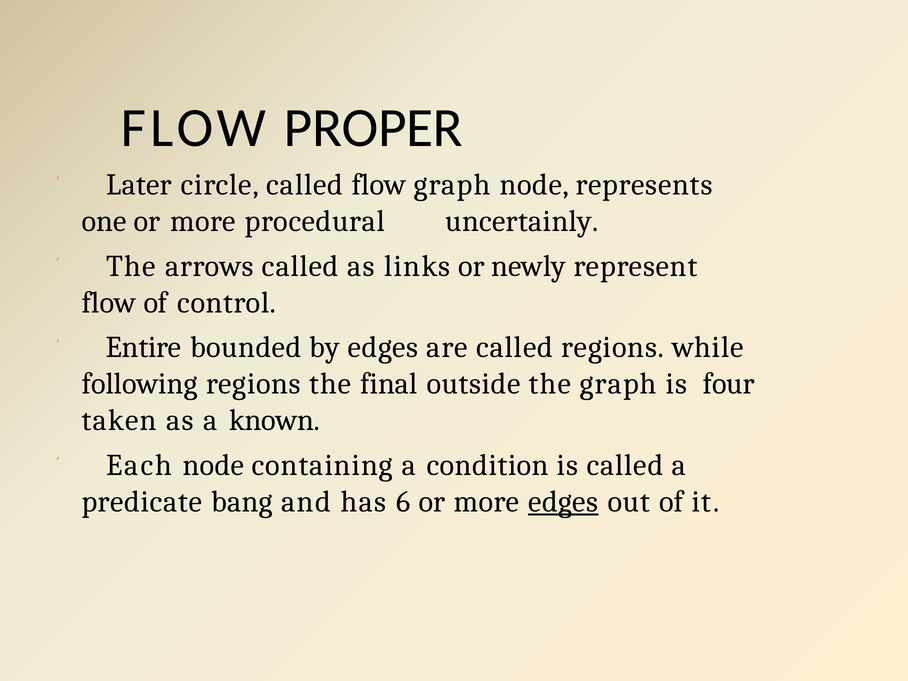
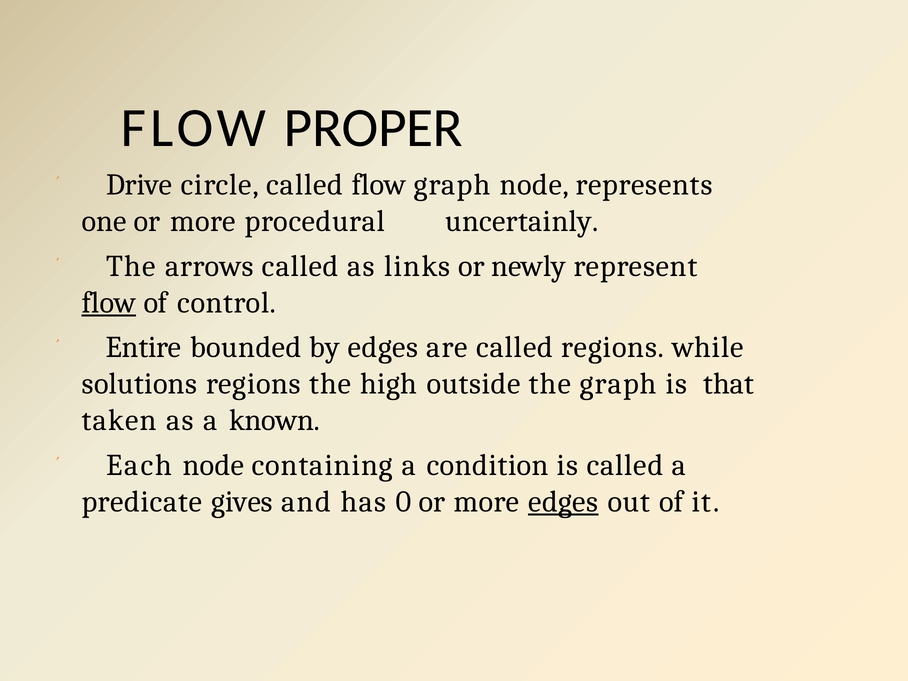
Later: Later -> Drive (139, 185)
flow underline: none -> present (109, 303)
following: following -> solutions (139, 384)
final: final -> high (389, 384)
four: four -> that (729, 384)
bang: bang -> gives (242, 502)
6: 6 -> 0 (404, 502)
